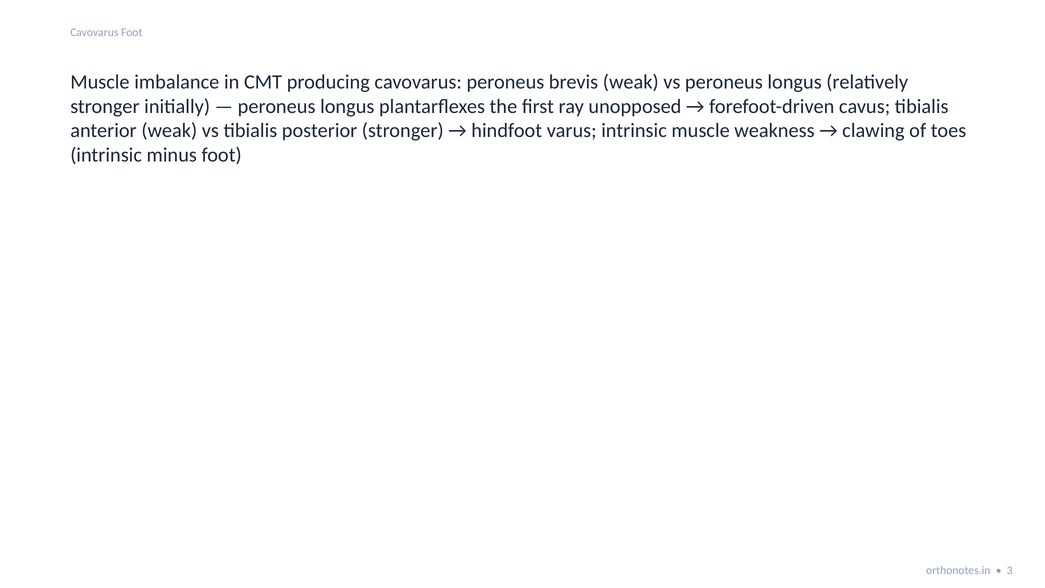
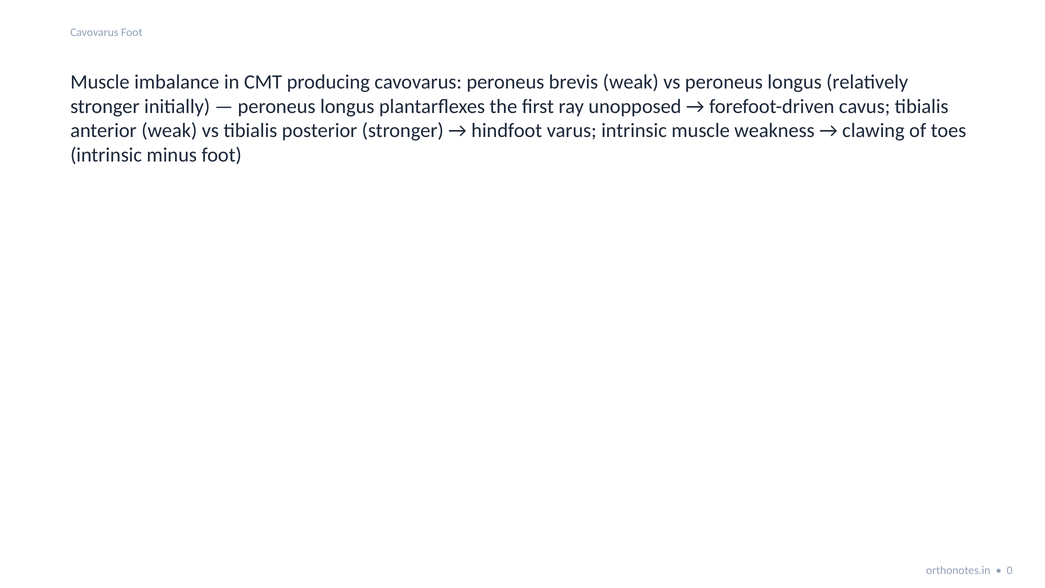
3: 3 -> 0 (1010, 570)
